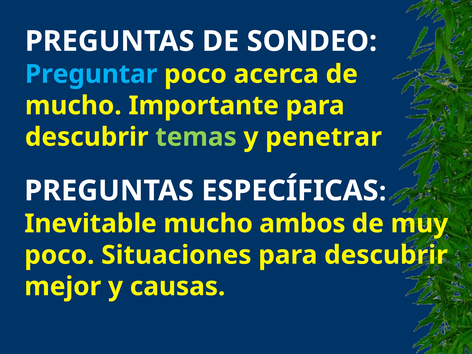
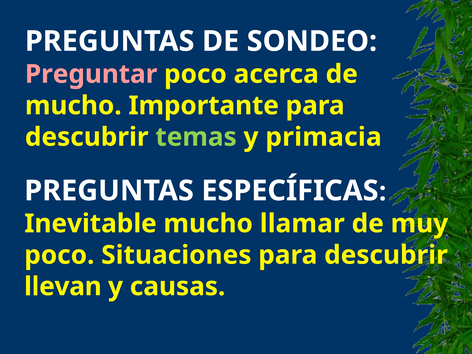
Preguntar colour: light blue -> pink (91, 74)
penetrar: penetrar -> primacia (324, 137)
ambos: ambos -> llamar (302, 224)
mejor: mejor -> llevan (63, 287)
